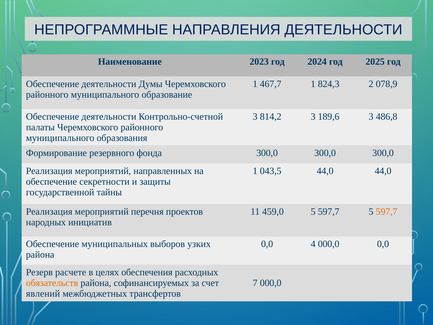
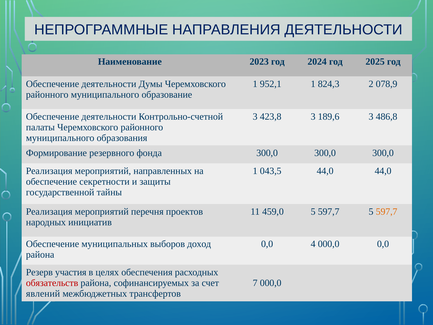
467,7: 467,7 -> 952,1 (271, 84)
814,2: 814,2 -> 423,8 (271, 117)
узких: узких -> доход (199, 244)
расчете: расчете -> участия (71, 272)
обязательств colour: orange -> red (52, 283)
